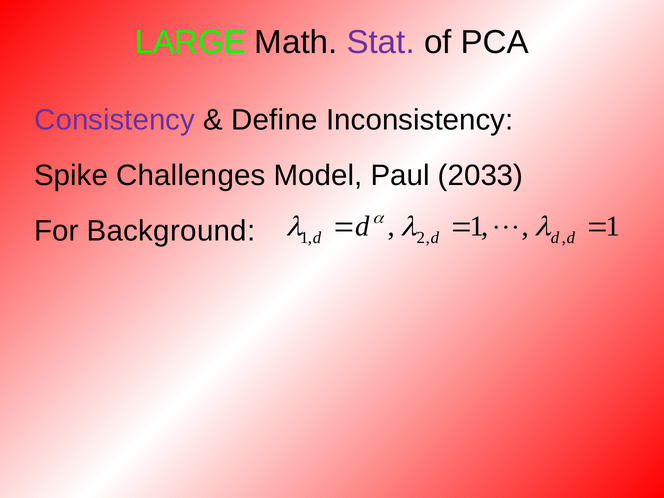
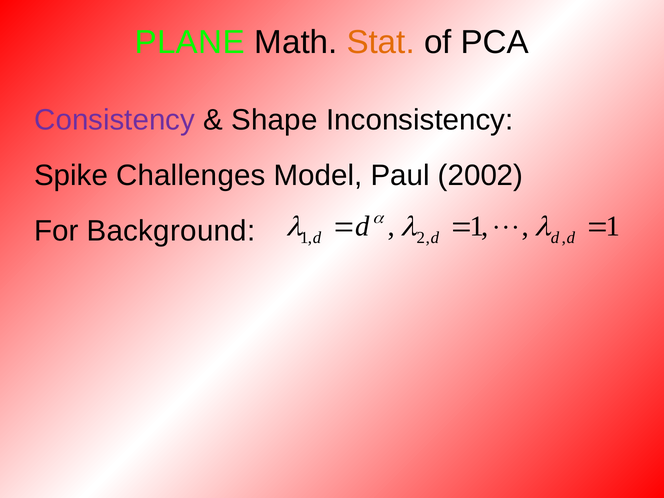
LARGE: LARGE -> PLANE (190, 42)
Stat colour: purple -> orange (381, 42)
Define: Define -> Shape (274, 120)
2033: 2033 -> 2002 (481, 176)
